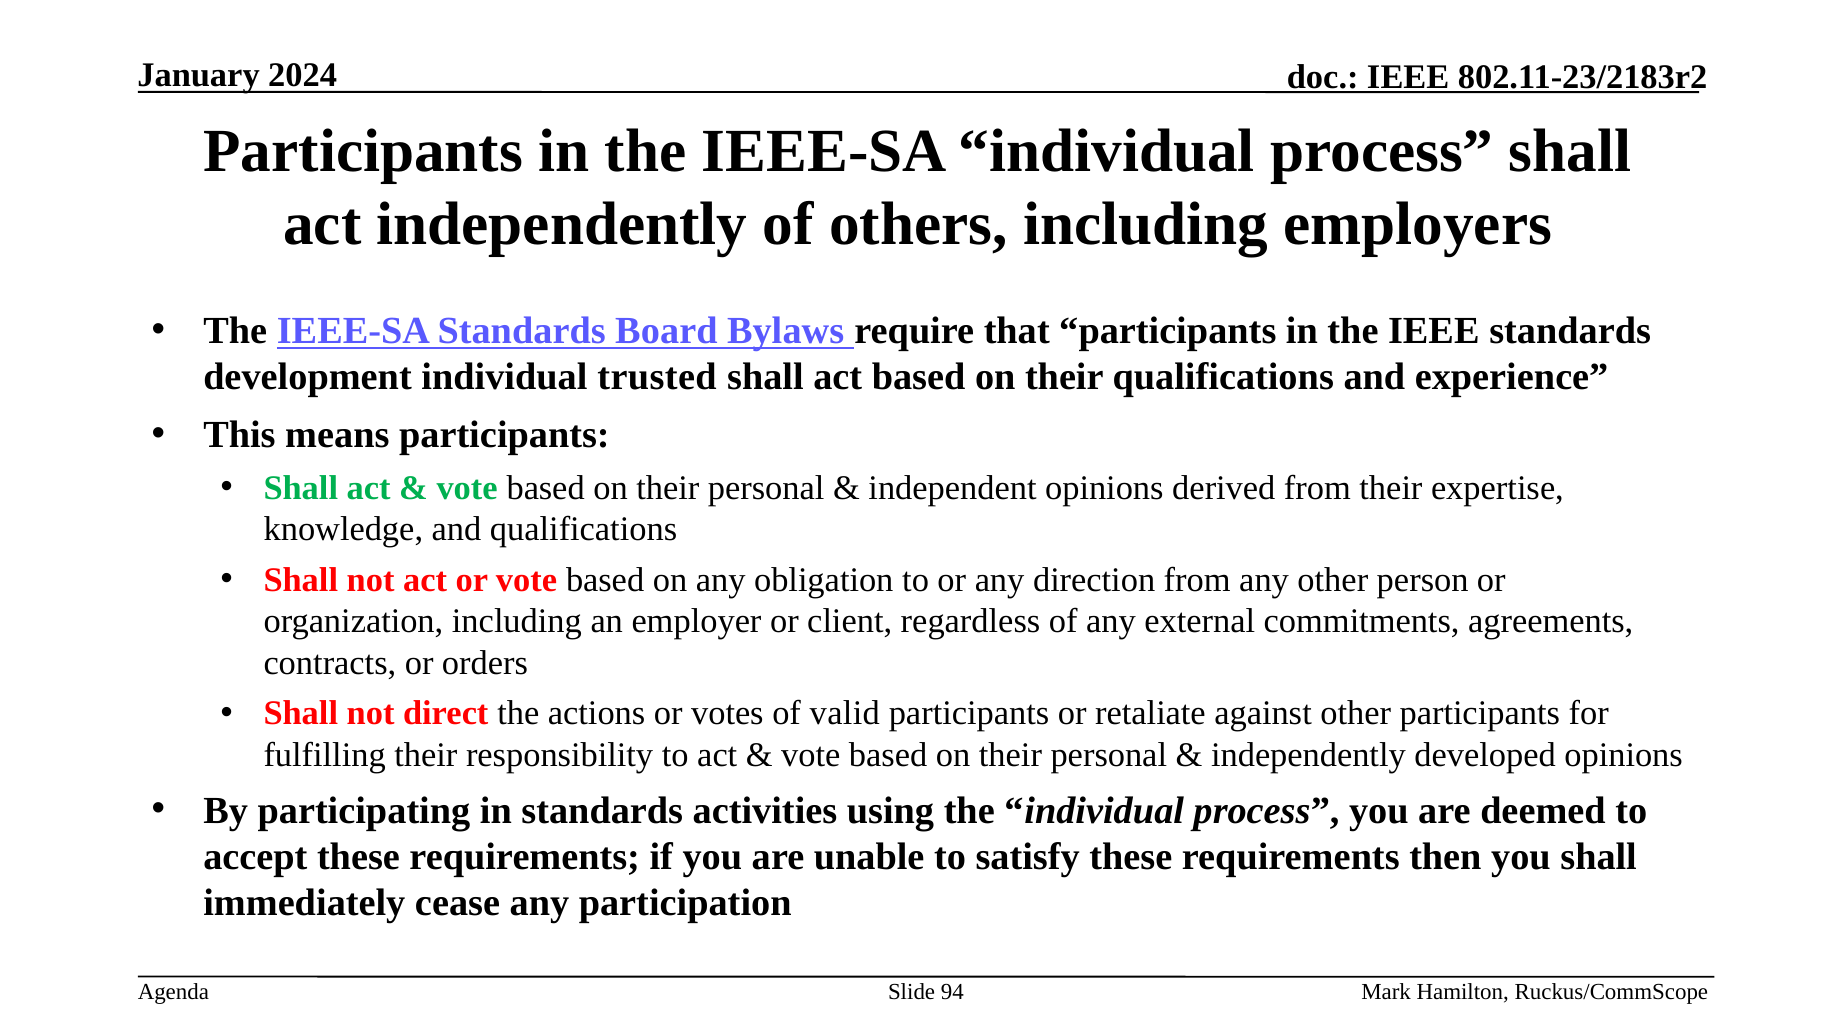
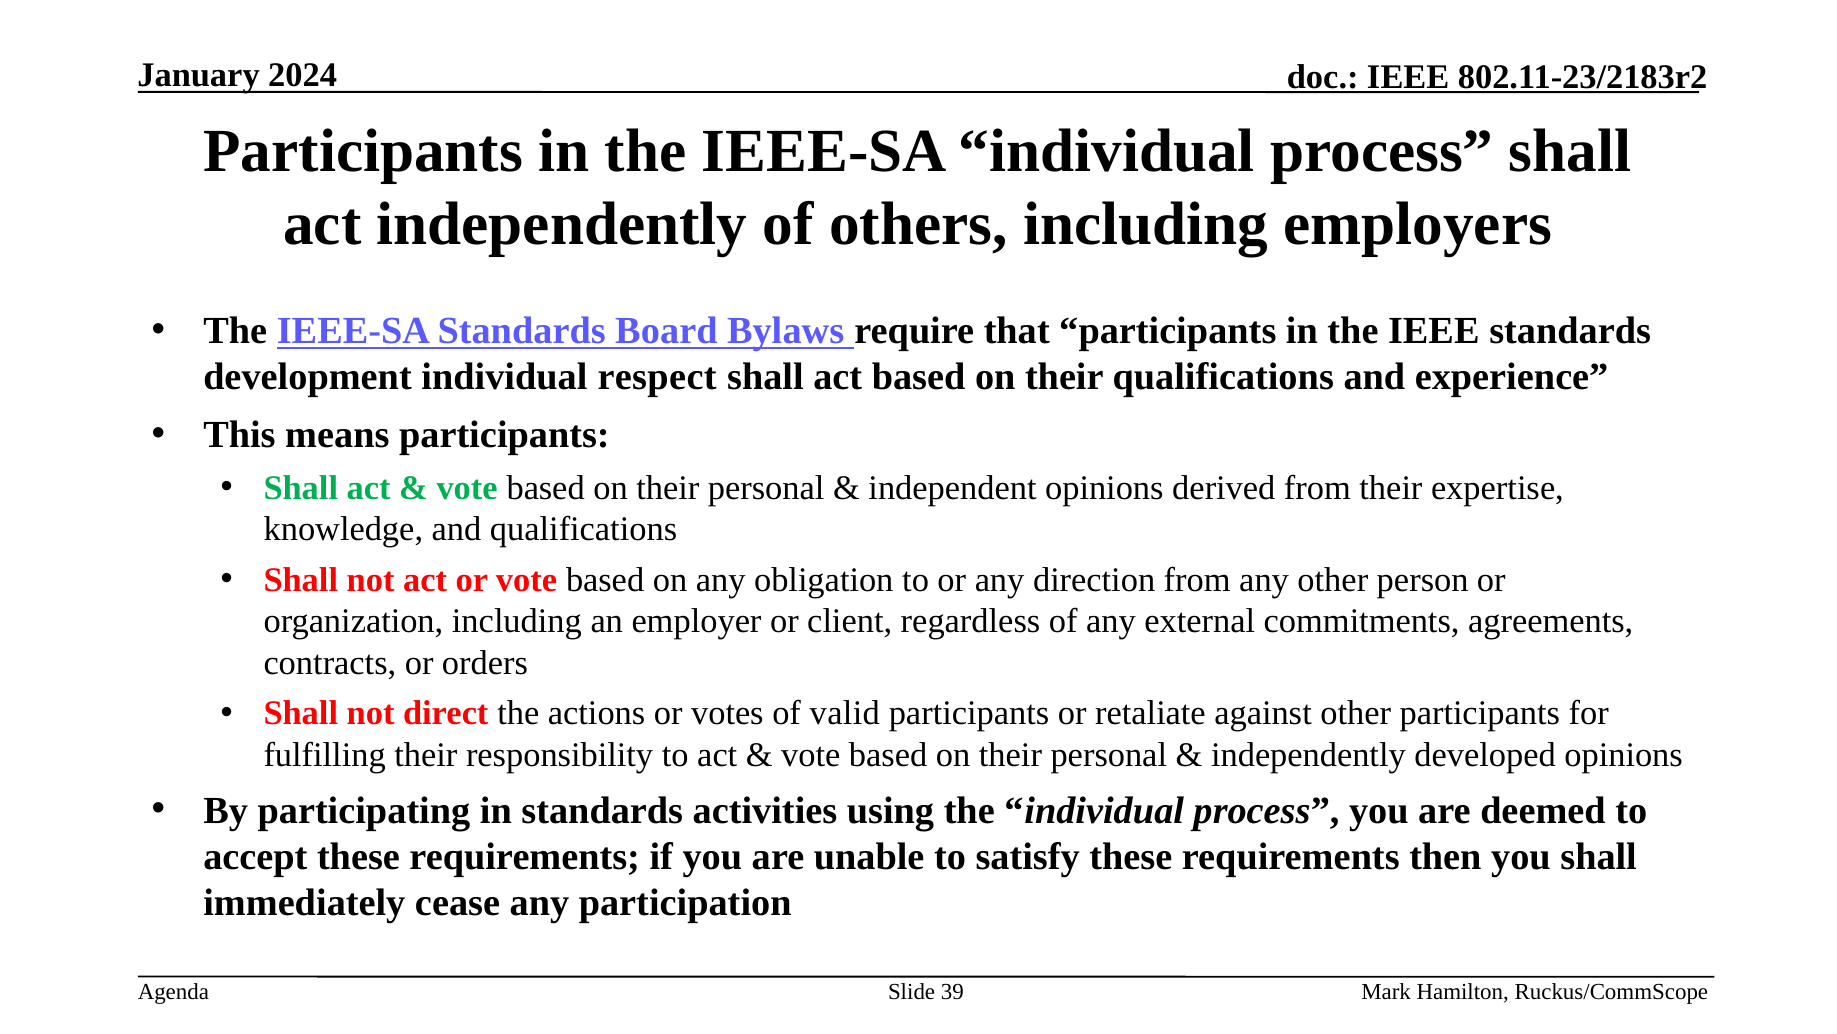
trusted: trusted -> respect (657, 377)
94: 94 -> 39 (952, 991)
